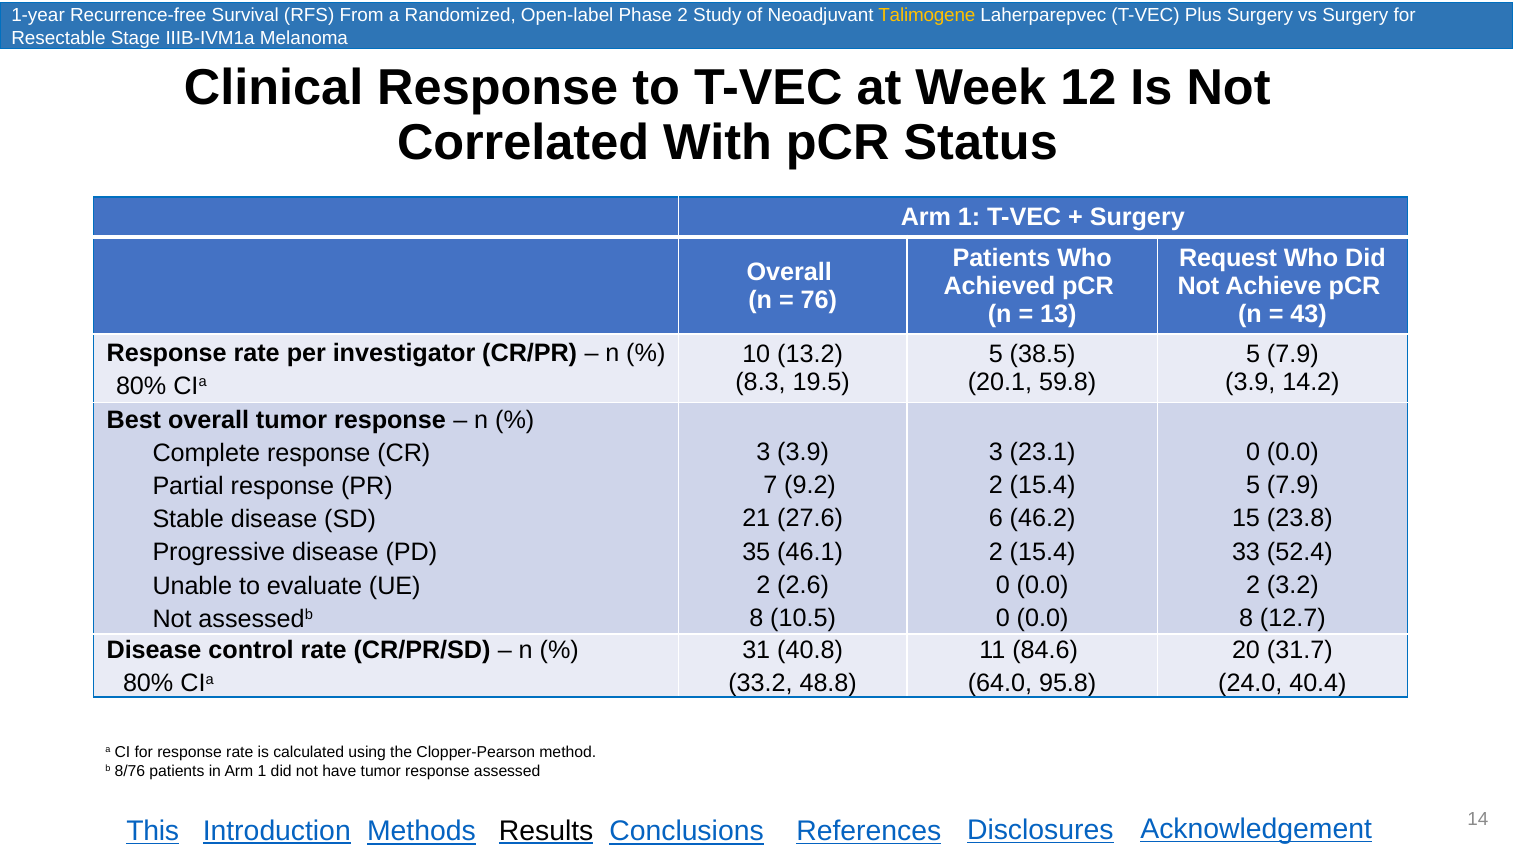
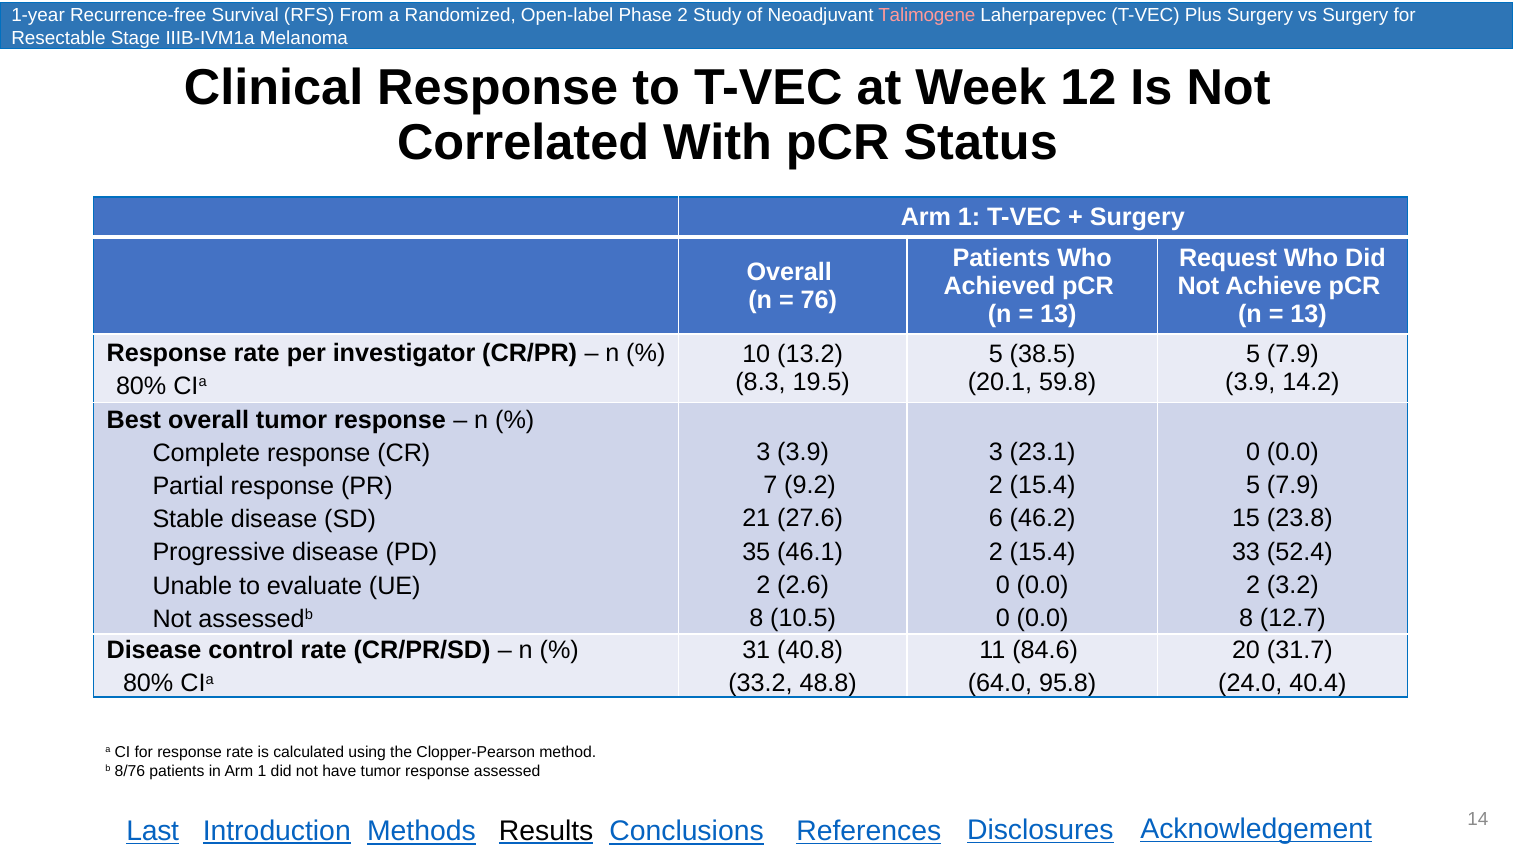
Talimogene colour: yellow -> pink (927, 15)
43: 43 -> 13 (1309, 314)
This: This -> Last (153, 831)
